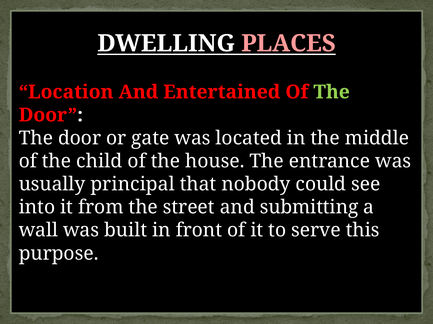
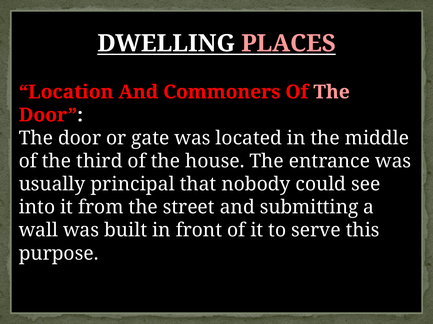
Entertained: Entertained -> Commoners (222, 92)
The colour: light green -> pink (332, 92)
child: child -> third (99, 162)
